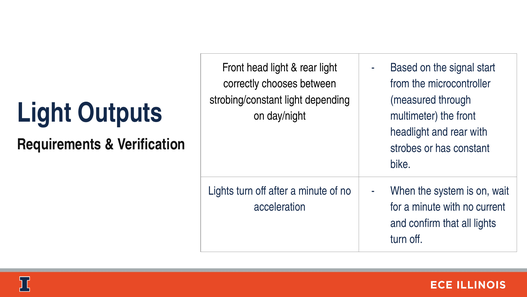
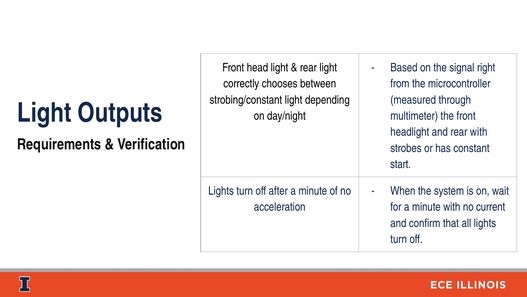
start: start -> right (486, 67)
bike: bike -> start (401, 164)
